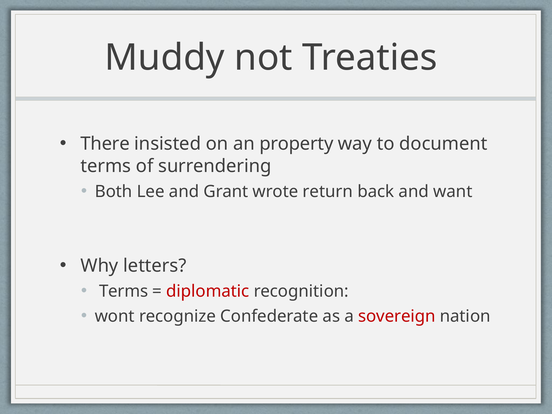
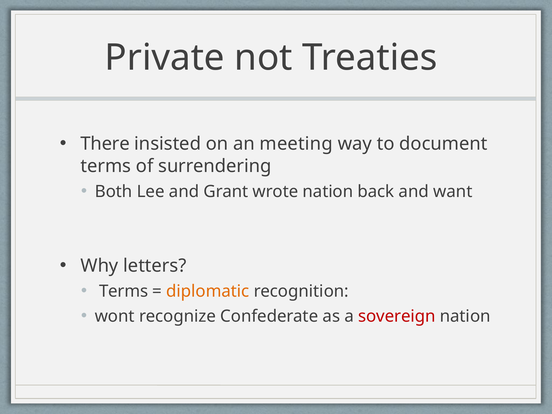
Muddy: Muddy -> Private (165, 58)
property: property -> meeting (296, 144)
wrote return: return -> nation (328, 192)
diplomatic colour: red -> orange (208, 291)
